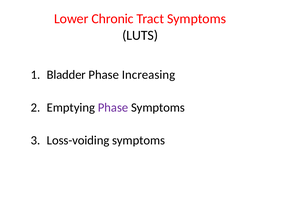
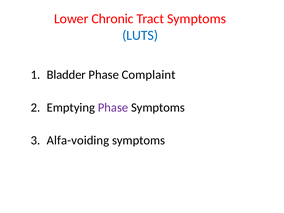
LUTS colour: black -> blue (140, 35)
Increasing: Increasing -> Complaint (149, 75)
Loss-voiding: Loss-voiding -> Alfa-voiding (78, 140)
